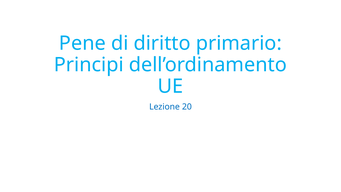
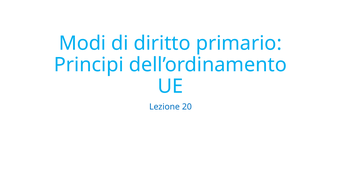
Pene: Pene -> Modi (82, 43)
